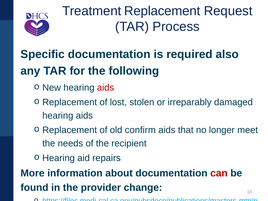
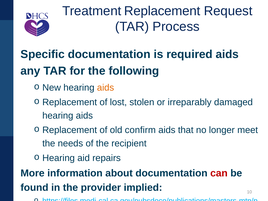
required also: also -> aids (227, 54)
aids colour: red -> orange (106, 88)
change: change -> implied (143, 188)
